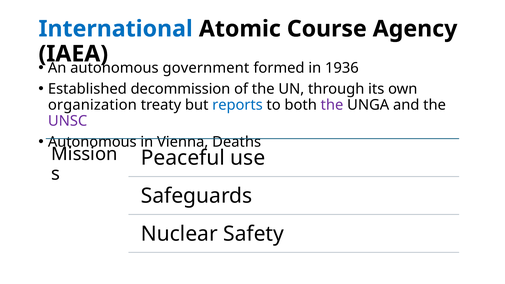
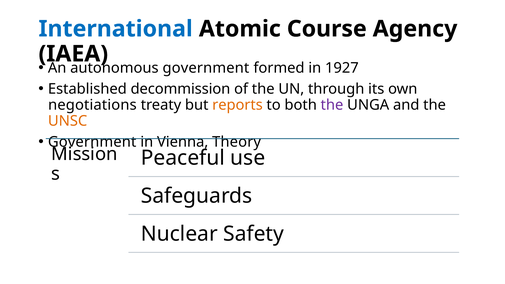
1936: 1936 -> 1927 (342, 68)
organization: organization -> negotiations (92, 105)
reports colour: blue -> orange (238, 105)
UNSC colour: purple -> orange (68, 121)
Autonomous: Autonomous -> Government (92, 142)
Deaths: Deaths -> Theory (237, 142)
